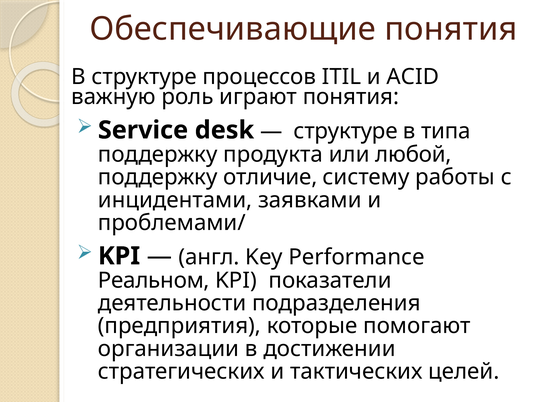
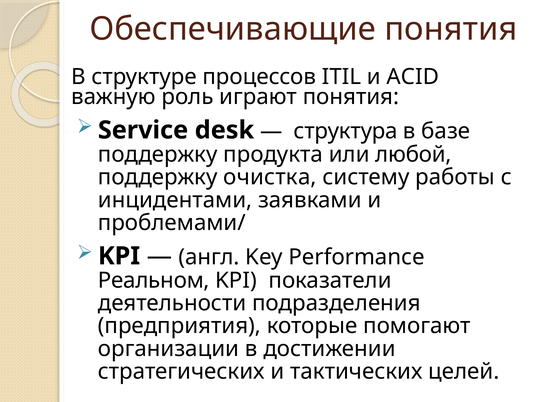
структуре: структуре -> структура (346, 131)
типа: типа -> базе (446, 131)
отличие: отличие -> очистка (270, 177)
